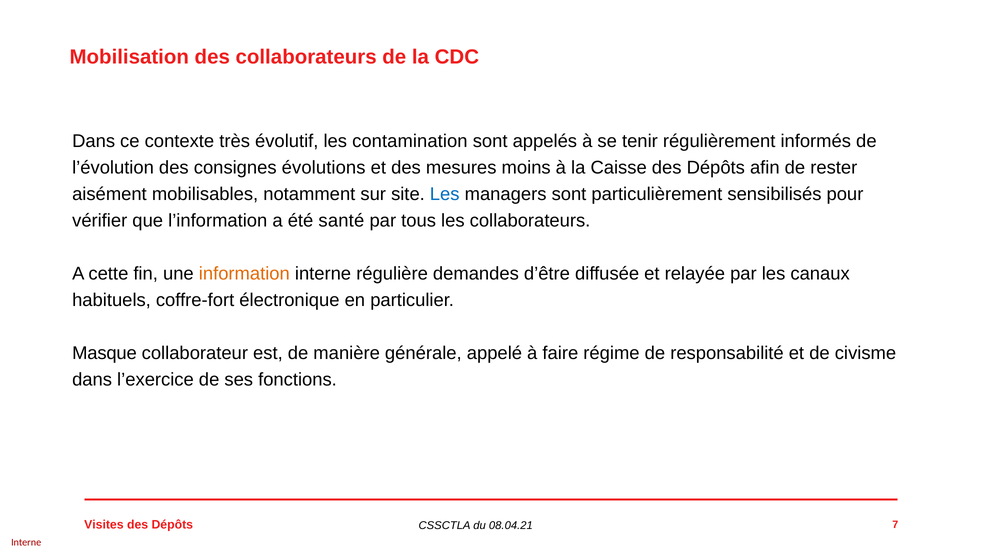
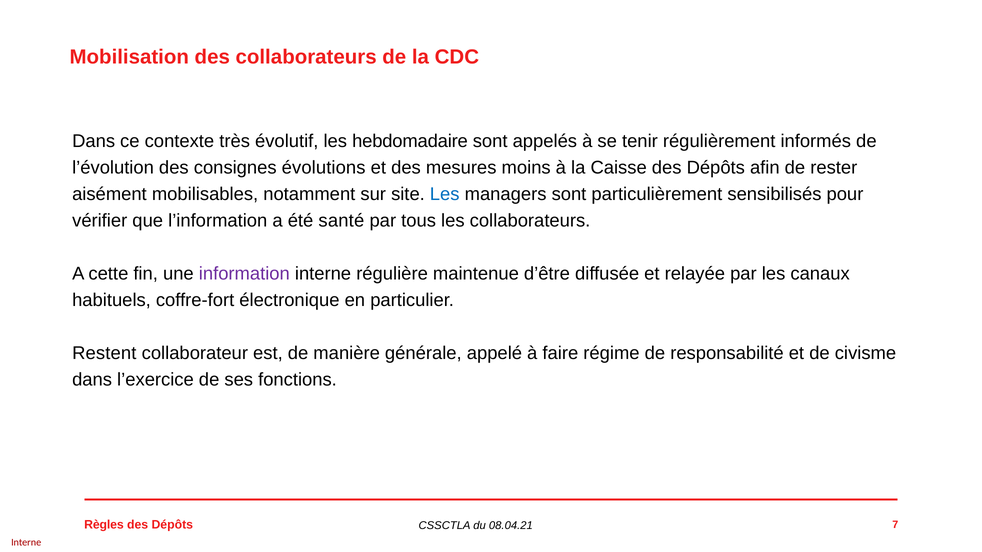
contamination: contamination -> hebdomadaire (410, 141)
information colour: orange -> purple (244, 274)
demandes: demandes -> maintenue (476, 274)
Masque: Masque -> Restent (104, 353)
Visites: Visites -> Règles (104, 525)
